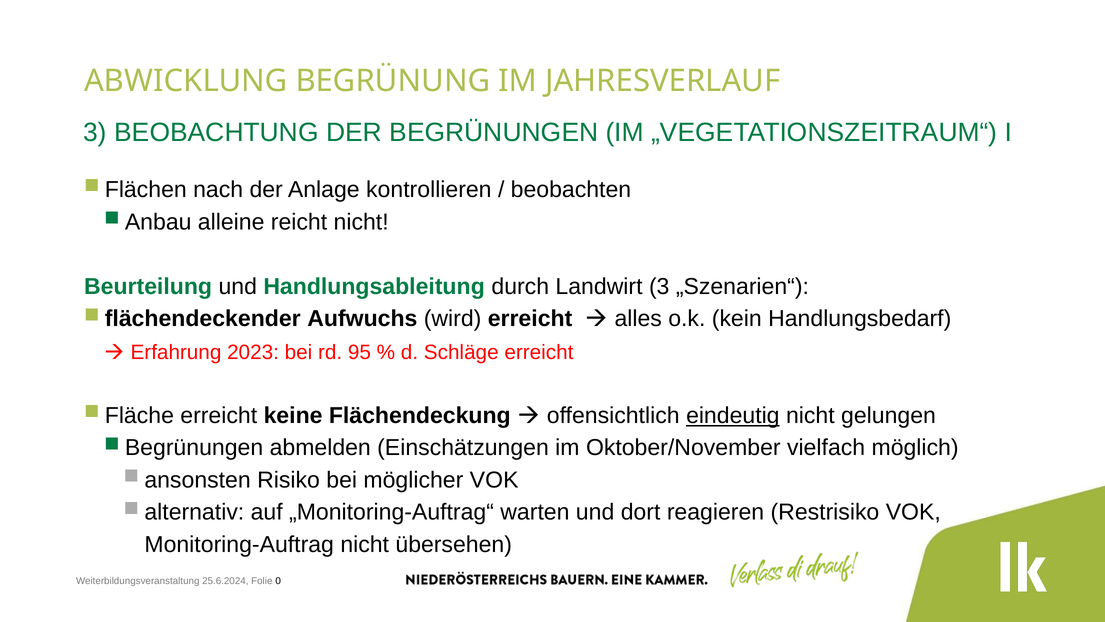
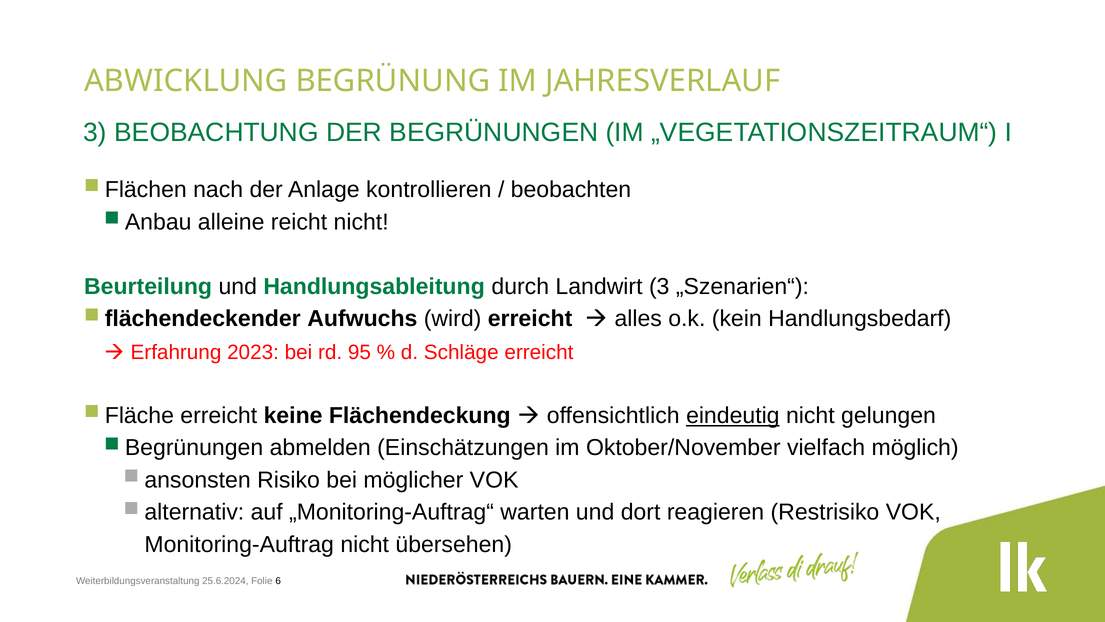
0: 0 -> 6 (278, 580)
